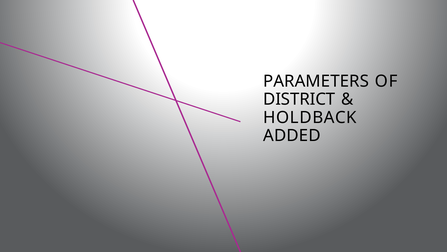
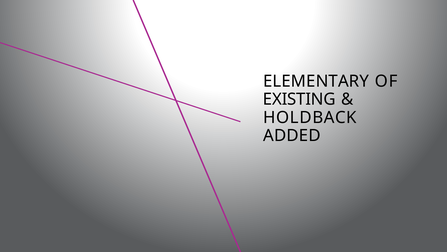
PARAMETERS: PARAMETERS -> ELEMENTARY (316, 81)
DISTRICT: DISTRICT -> EXISTING (299, 99)
